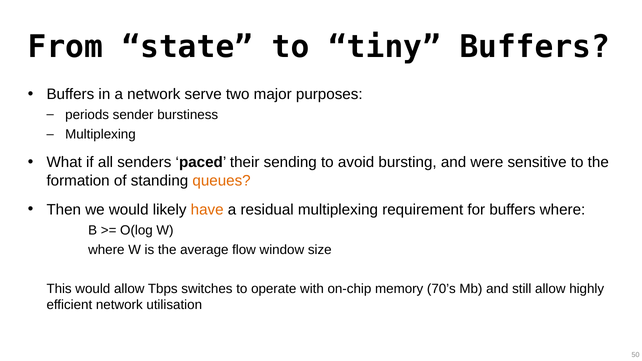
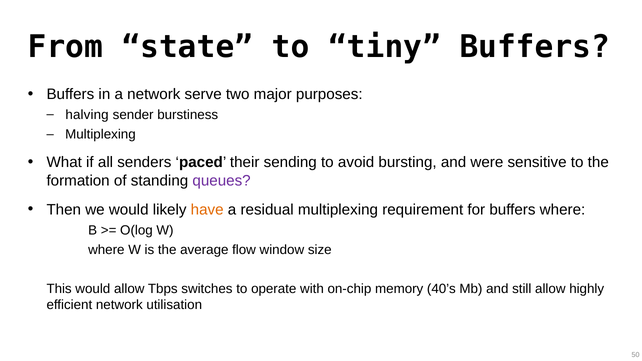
periods: periods -> halving (87, 115)
queues colour: orange -> purple (222, 181)
70’s: 70’s -> 40’s (441, 289)
